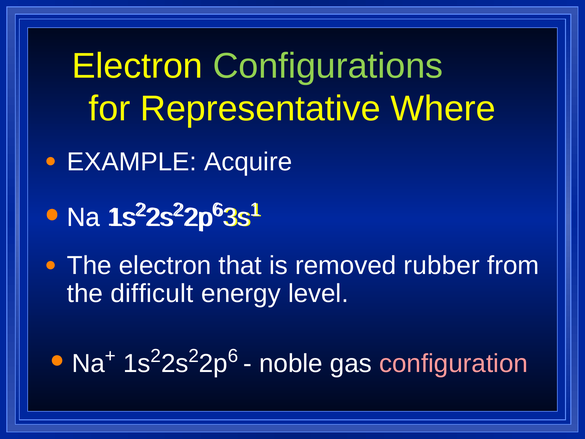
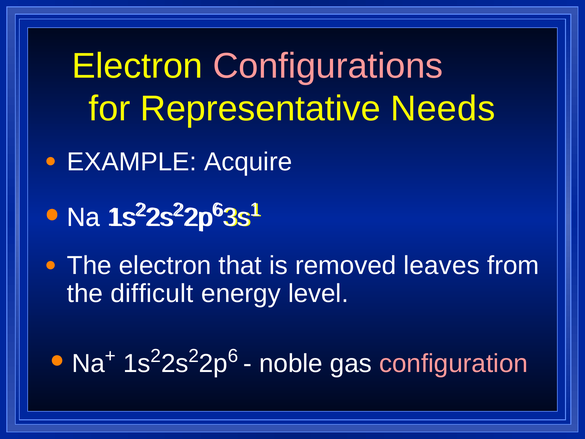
Configurations colour: light green -> pink (328, 66)
Where: Where -> Needs (443, 109)
rubber: rubber -> leaves (442, 265)
